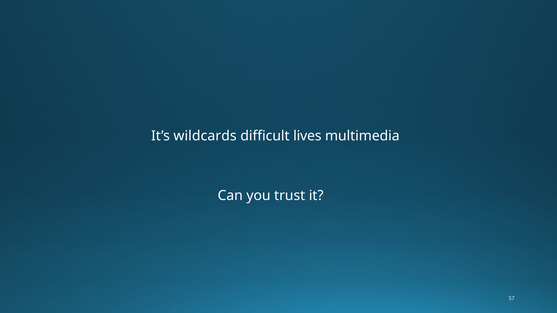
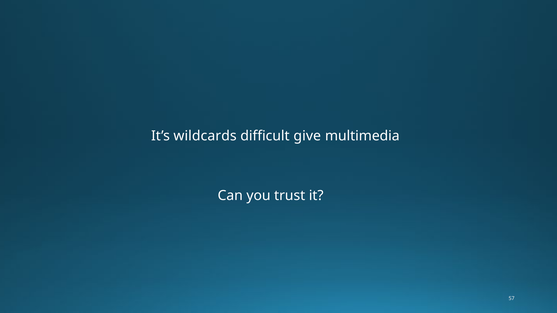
lives: lives -> give (307, 136)
